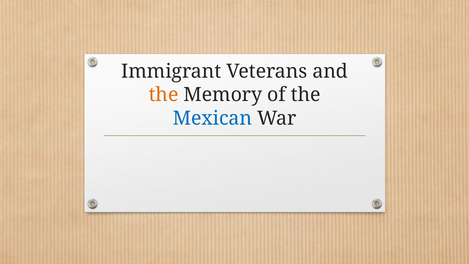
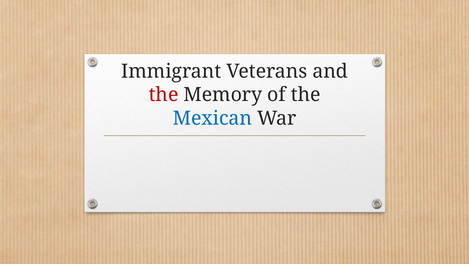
the colour: orange -> red (164, 95)
